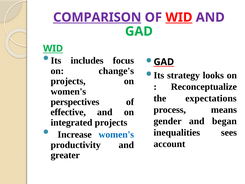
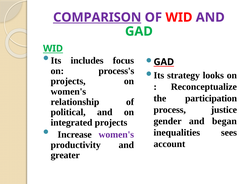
WID underline: present -> none (179, 17)
change's: change's -> process's (116, 71)
expectations: expectations -> participation (211, 98)
perspectives: perspectives -> relationship (75, 102)
means: means -> justice (224, 110)
effective: effective -> political (68, 112)
women's colour: blue -> purple (116, 134)
